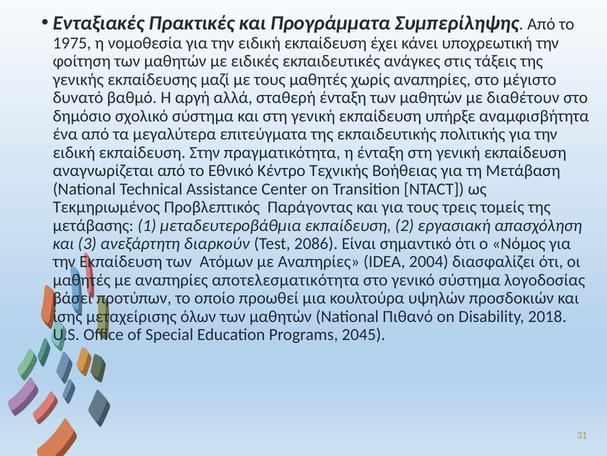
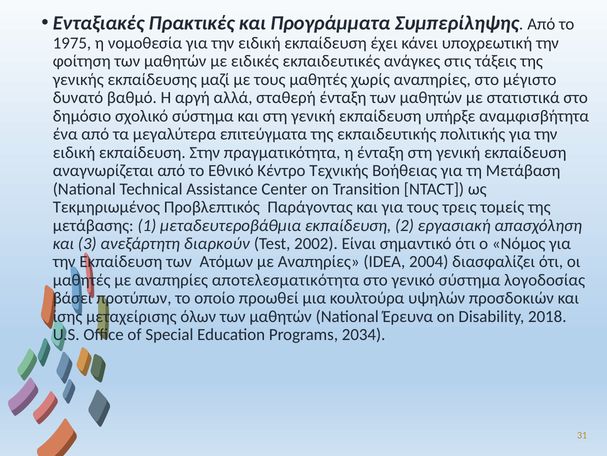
διαθέτουν: διαθέτουν -> στατιστικά (523, 98)
2086: 2086 -> 2002 (316, 243)
Πιθανό: Πιθανό -> Έρευνα (408, 316)
2045: 2045 -> 2034 (364, 334)
